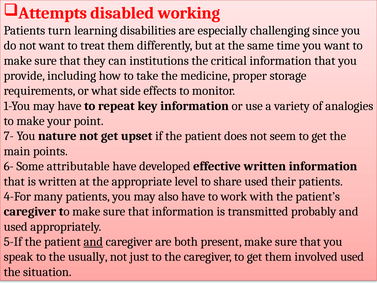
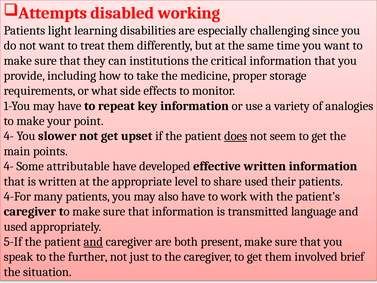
turn: turn -> light (60, 30)
7-: 7- -> 4- (9, 136)
nature: nature -> slower (57, 136)
does underline: none -> present (236, 136)
6-: 6- -> 4- (9, 166)
probably: probably -> language (314, 211)
usually: usually -> further (88, 257)
involved used: used -> brief (352, 257)
